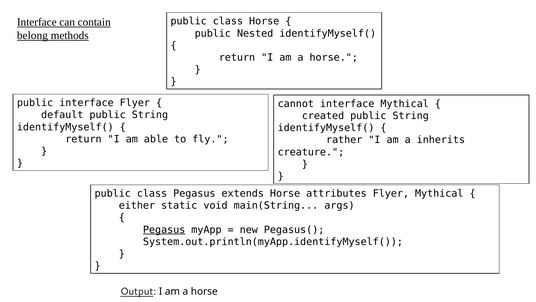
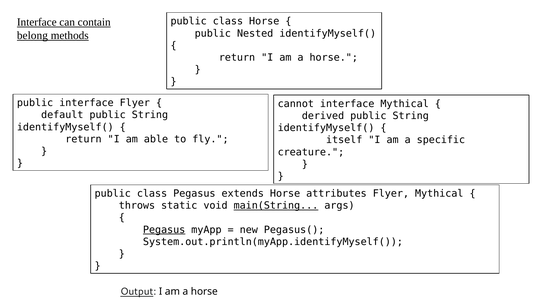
created: created -> derived (323, 116)
rather: rather -> itself (344, 140)
inherits: inherits -> specific (441, 140)
either: either -> throws (137, 205)
main(String underline: none -> present (276, 205)
